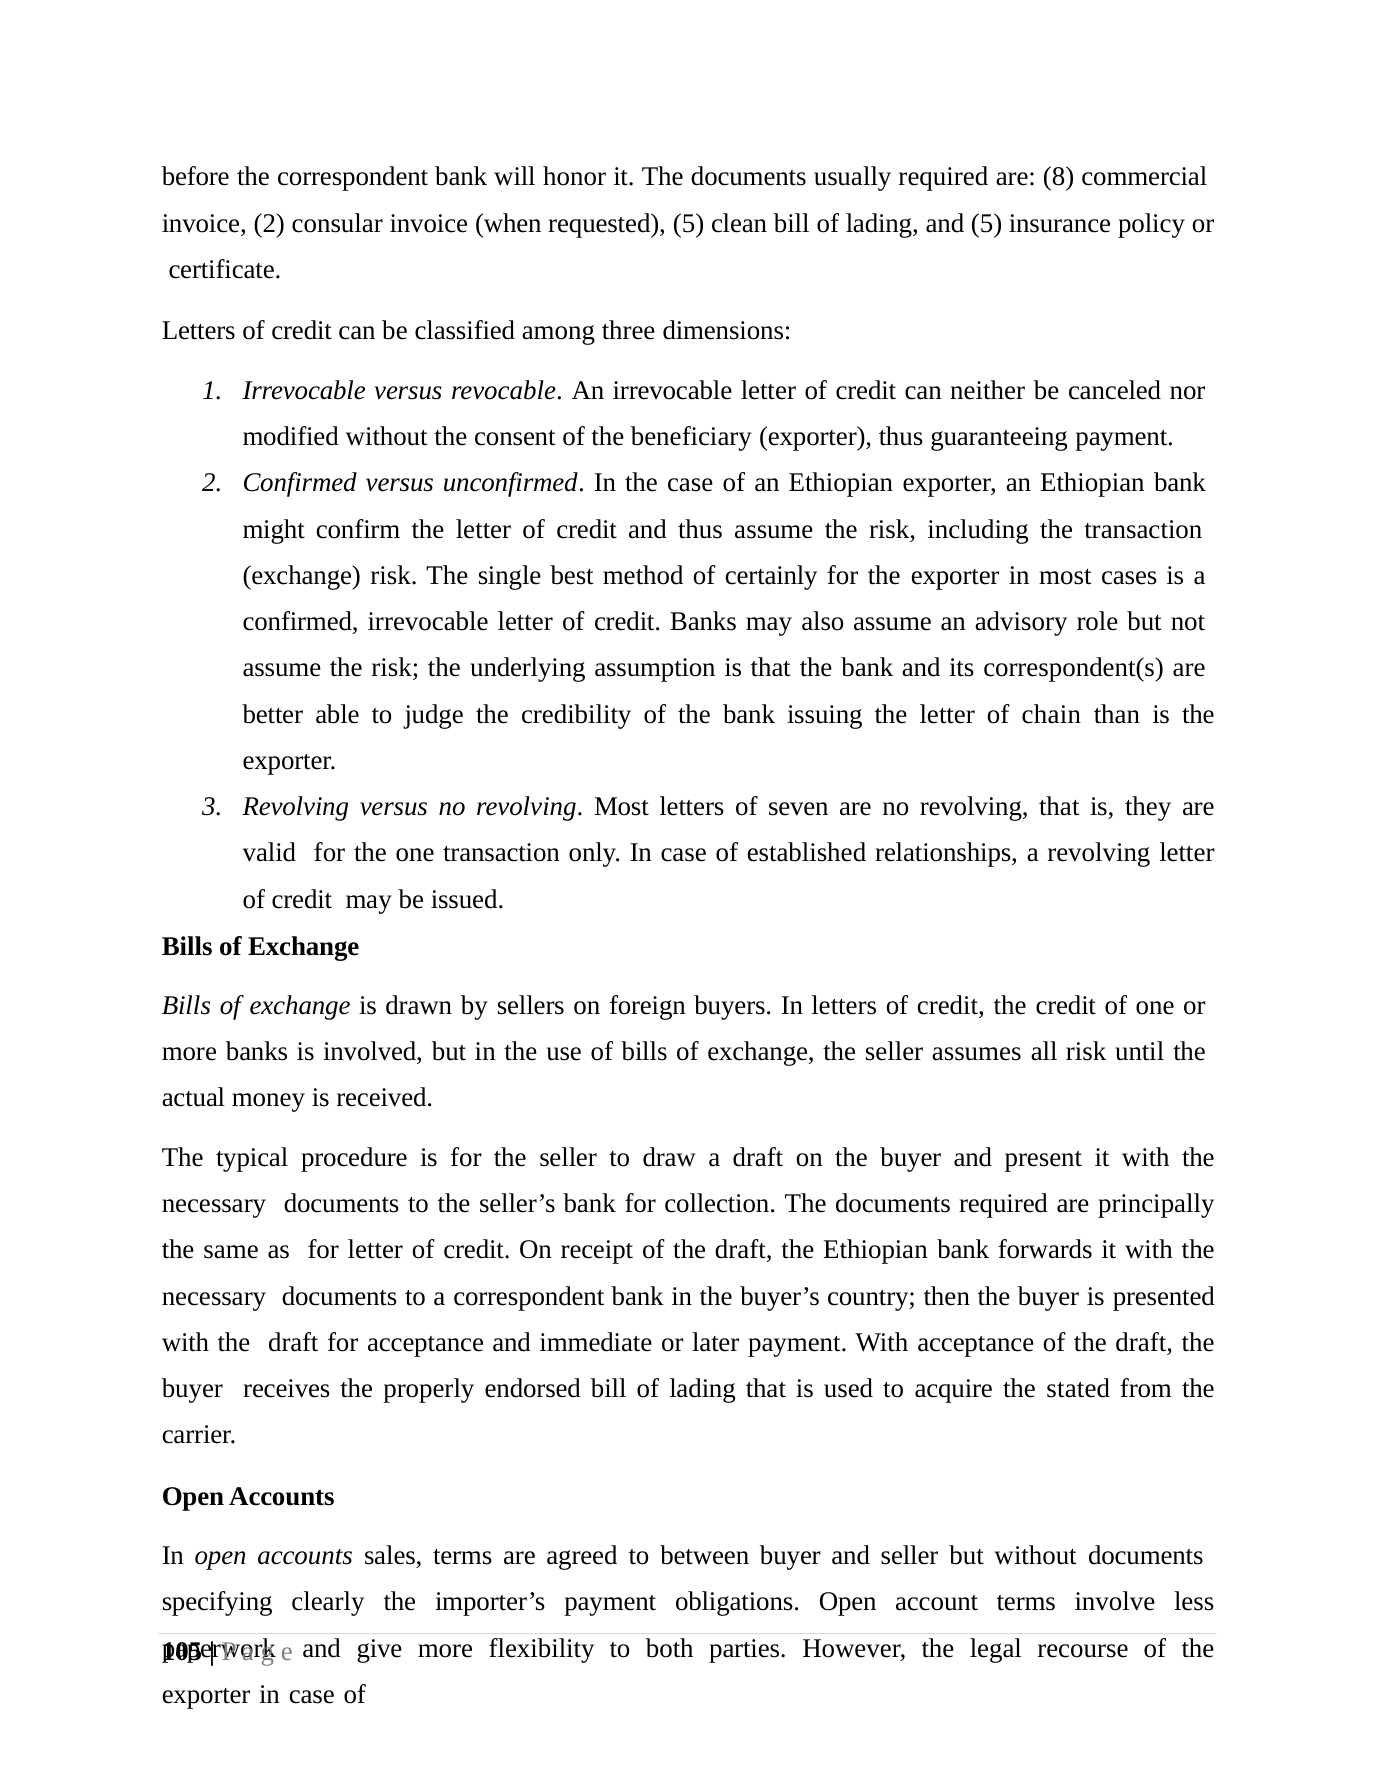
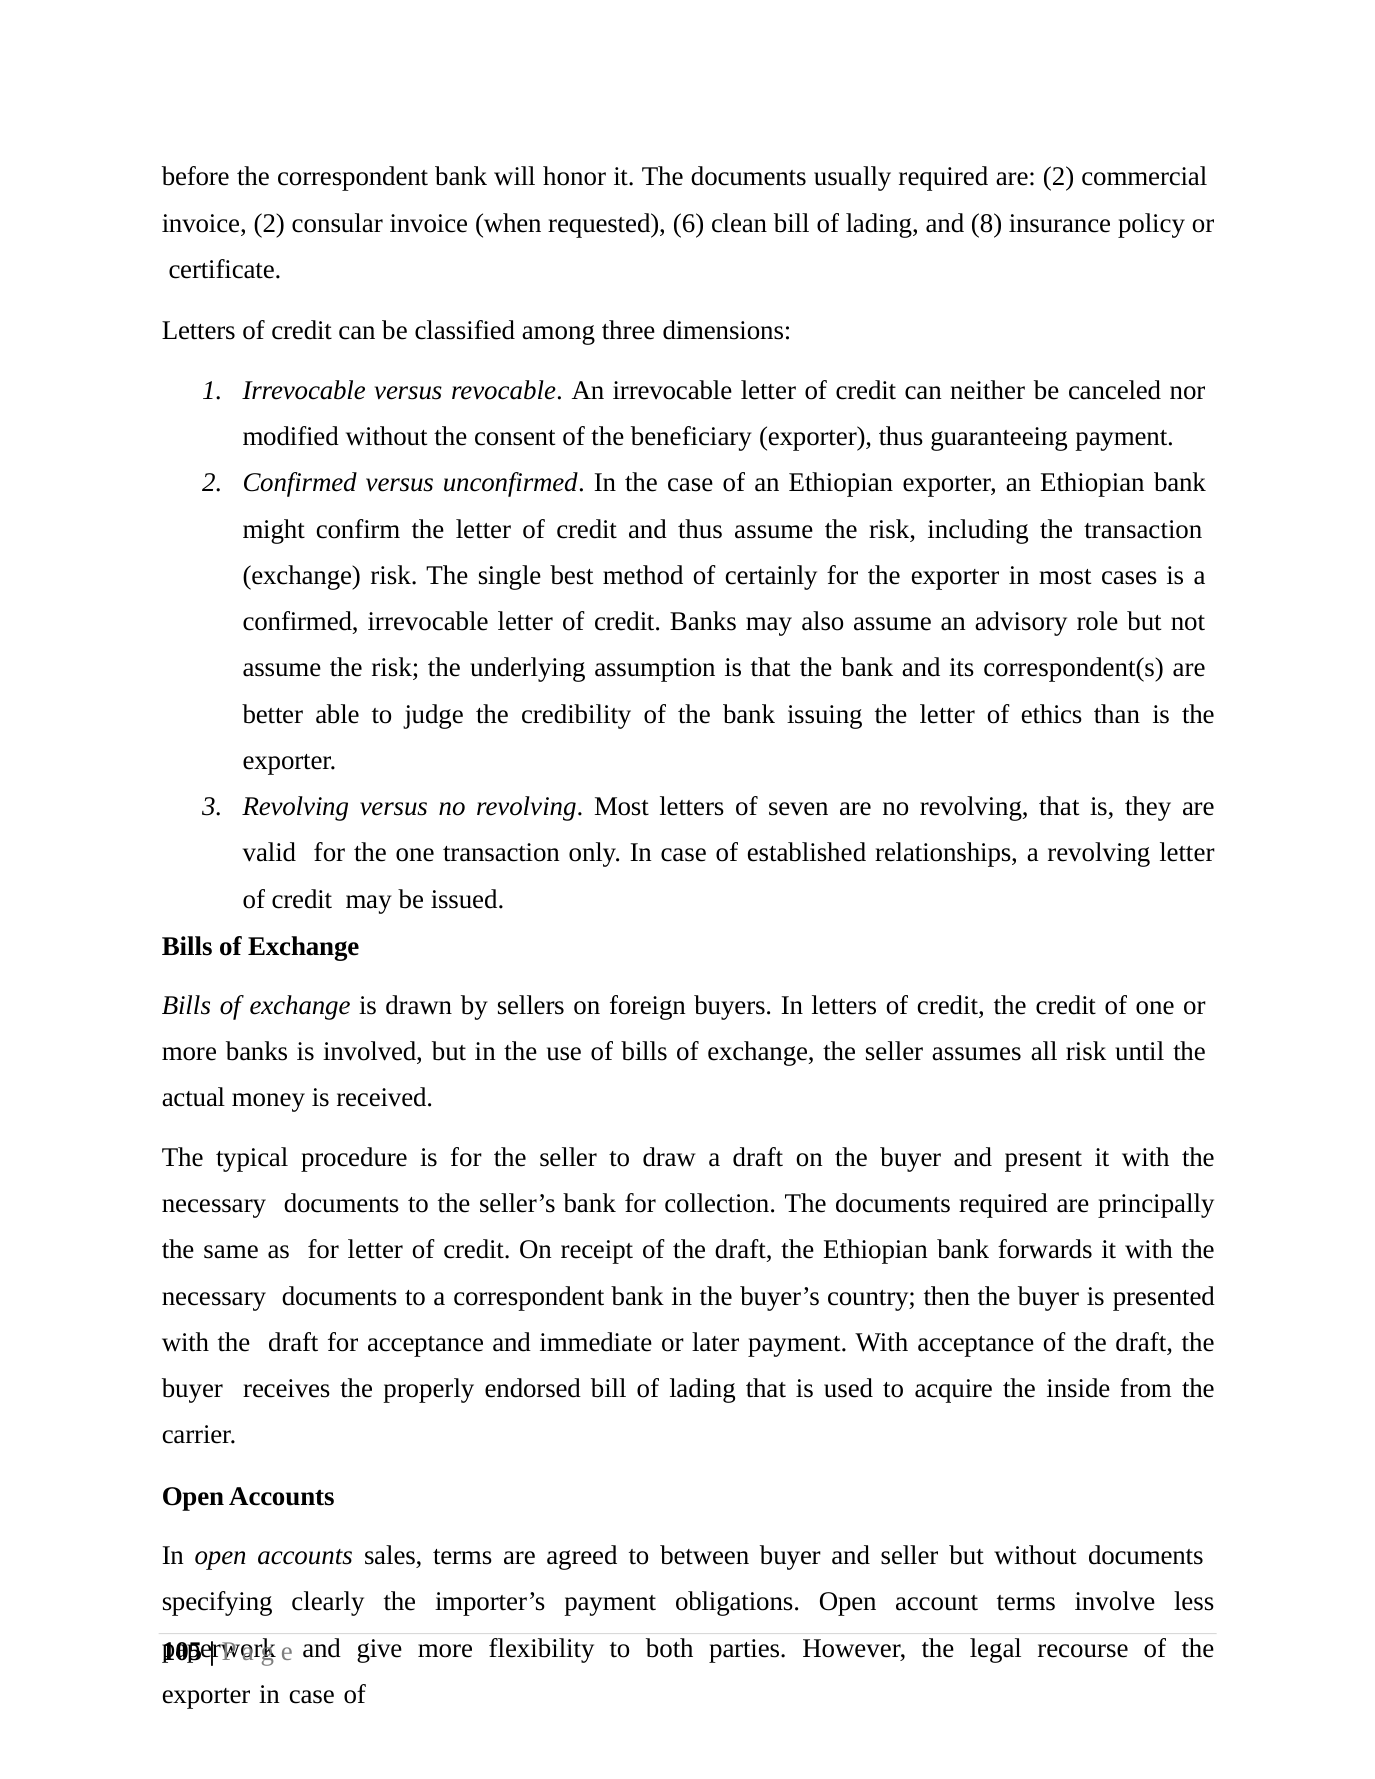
are 8: 8 -> 2 (1059, 177)
requested 5: 5 -> 6 (689, 223)
and 5: 5 -> 8 (987, 223)
chain: chain -> ethics (1052, 714)
stated: stated -> inside (1078, 1389)
